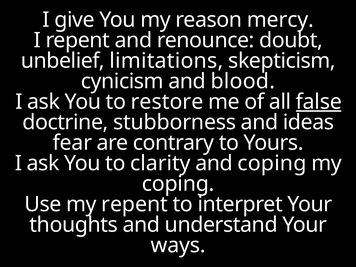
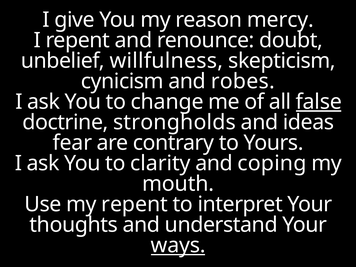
limitations: limitations -> willfulness (166, 61)
blood: blood -> robes (243, 81)
restore: restore -> change (167, 102)
stubborness: stubborness -> strongholds (174, 122)
coping: coping -> mouth (178, 184)
ways underline: none -> present (178, 245)
